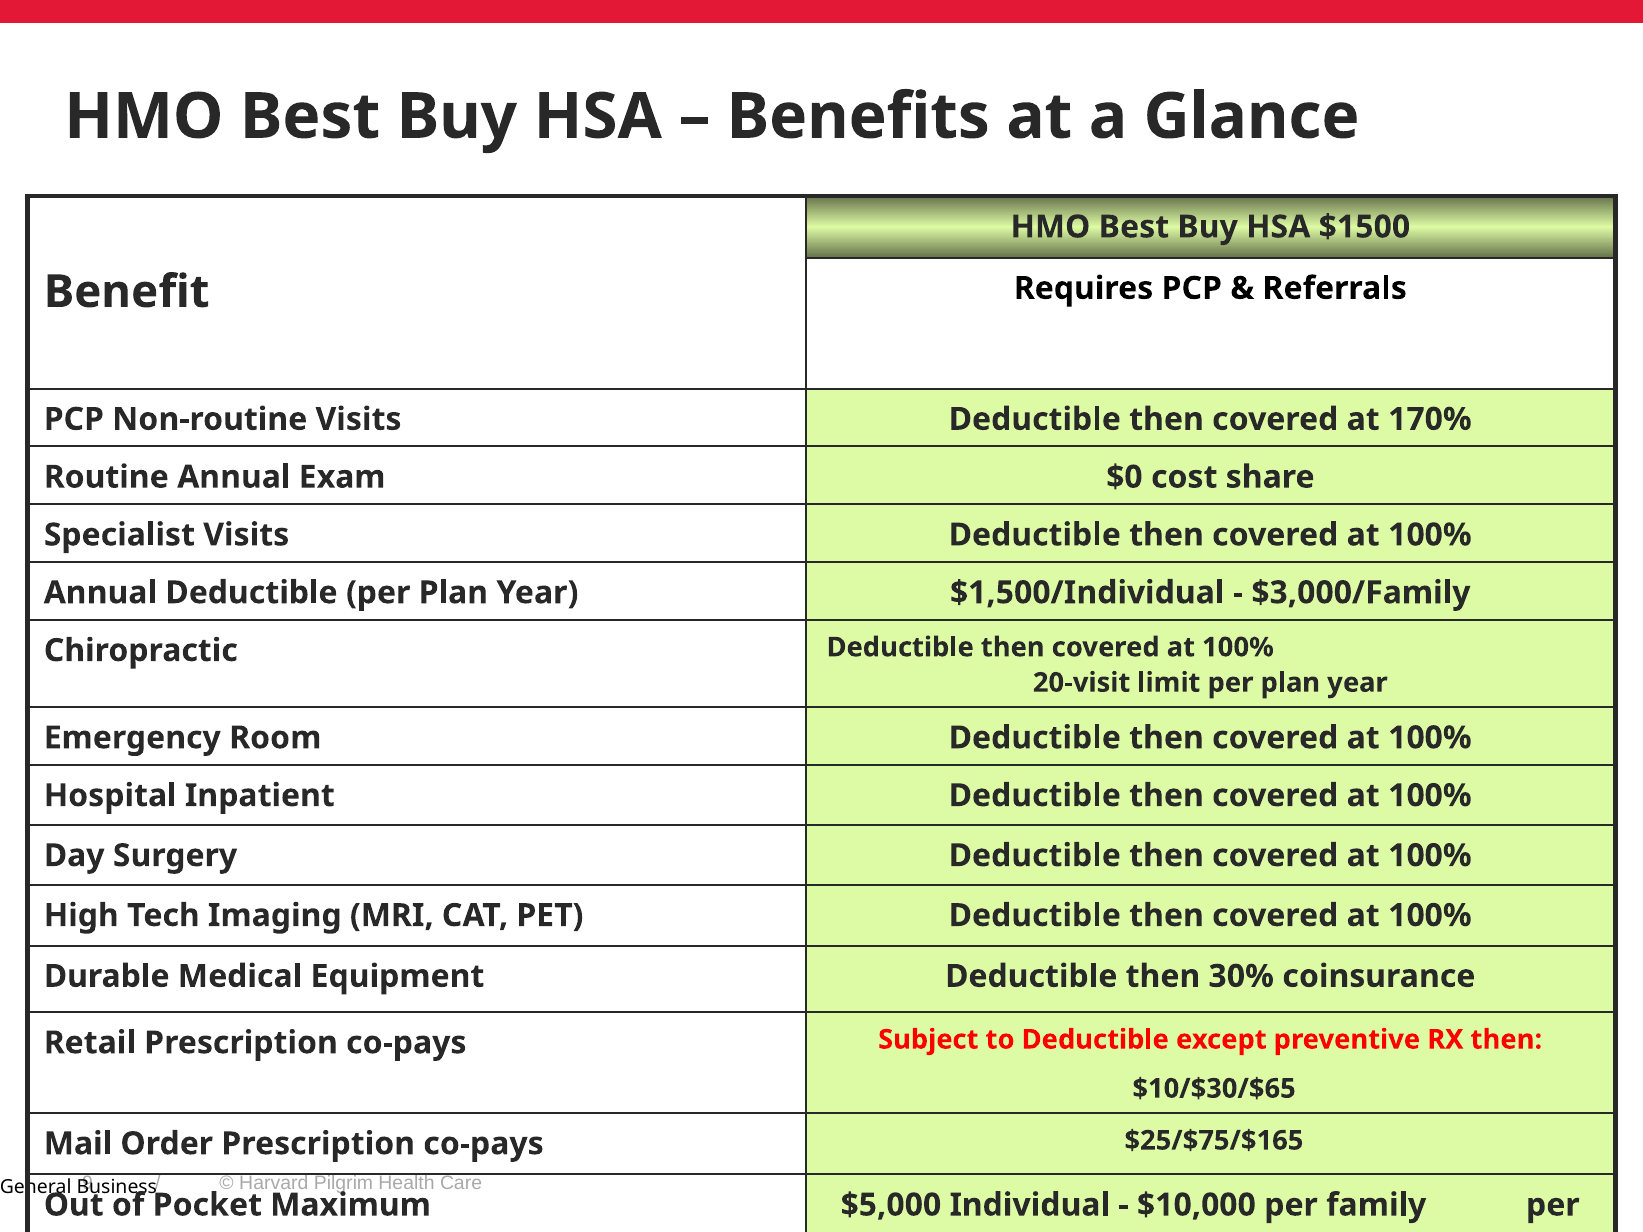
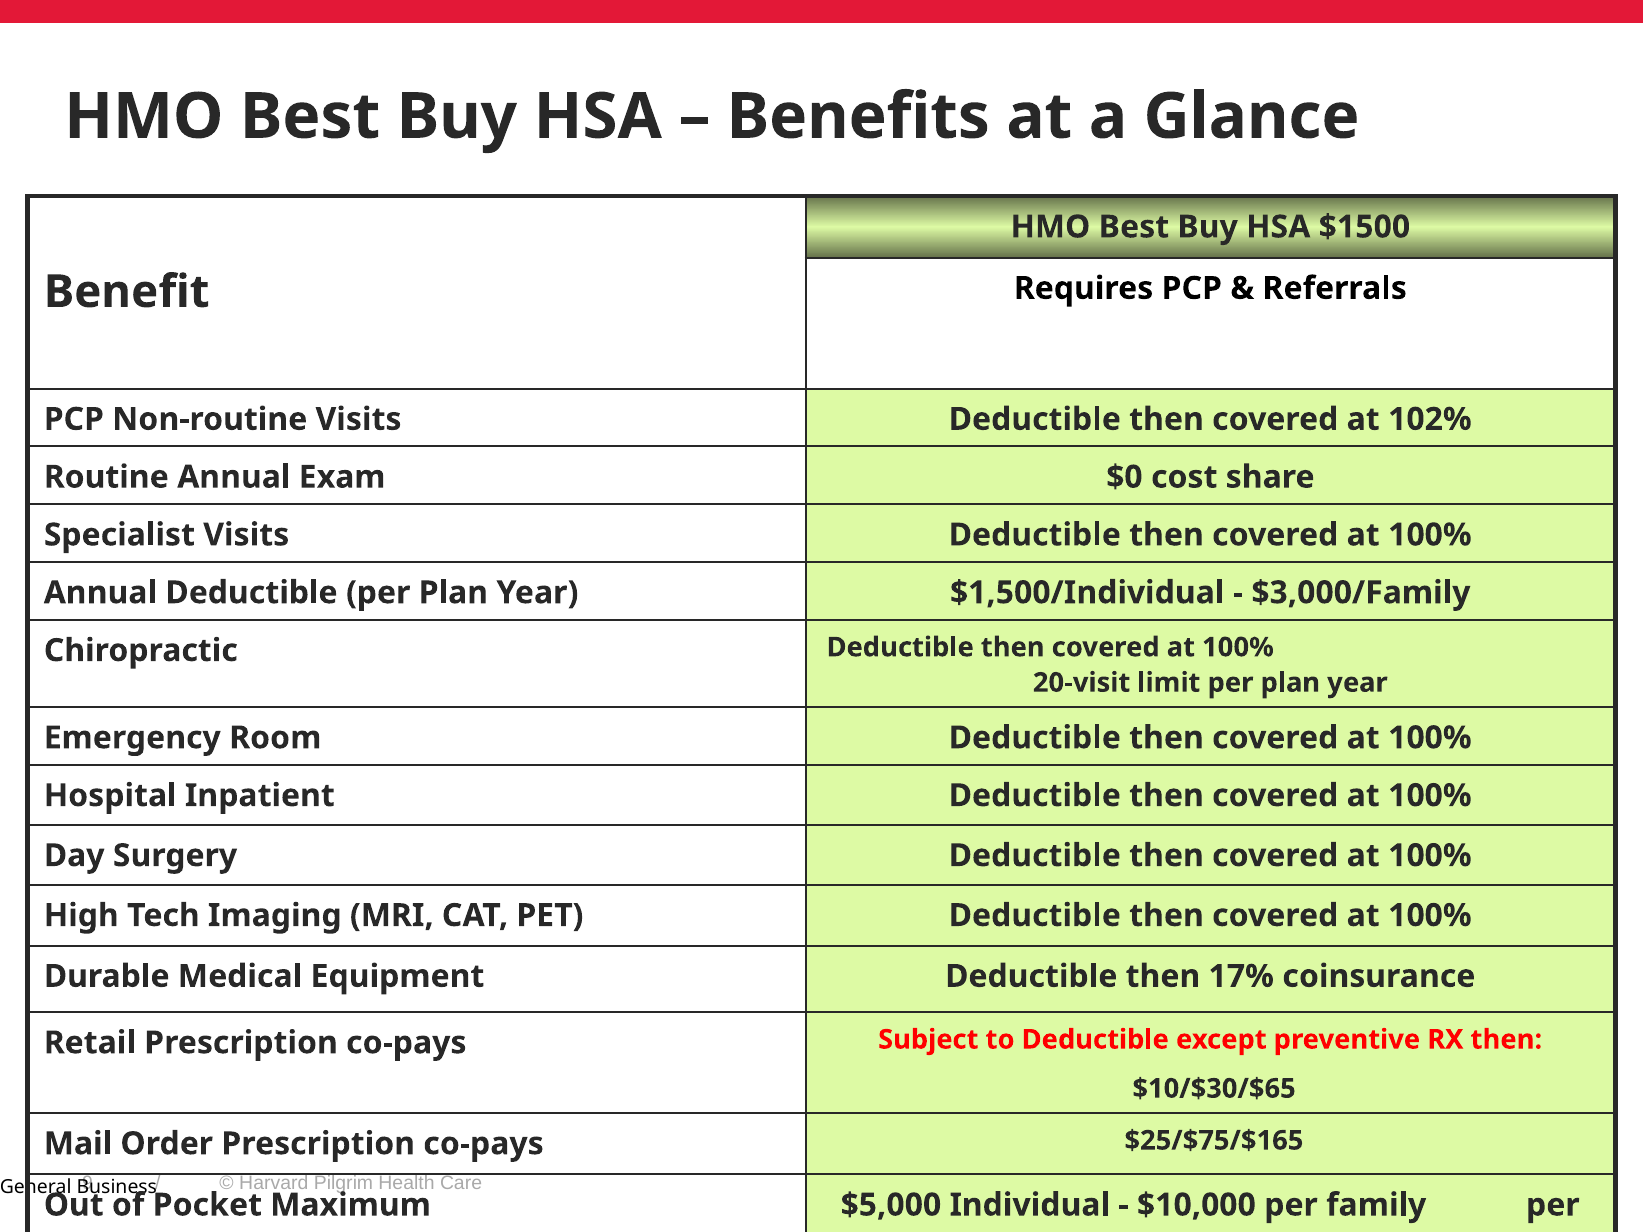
170%: 170% -> 102% (1430, 419)
30%: 30% -> 17% (1241, 976)
